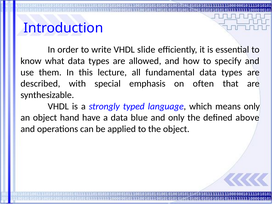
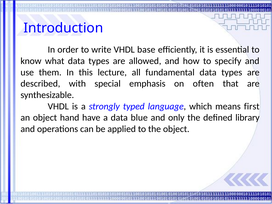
slide: slide -> base (146, 50)
means only: only -> first (252, 106)
above: above -> library (247, 118)
